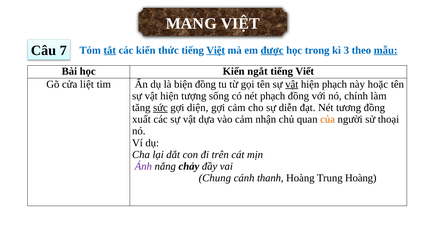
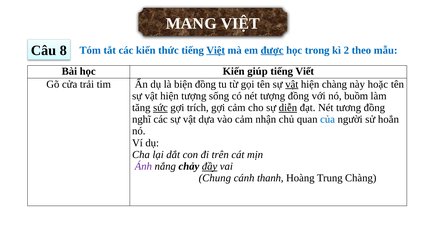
7: 7 -> 8 (63, 51)
tắt underline: present -> none (110, 50)
3: 3 -> 2 (346, 50)
mẫu underline: present -> none (386, 50)
ngắt: ngắt -> giúp (257, 72)
liệt: liệt -> trải (87, 84)
hiện phạch: phạch -> chàng (334, 84)
nét phạch: phạch -> tượng (273, 96)
chính: chính -> buồm (356, 96)
diện: diện -> trích (198, 108)
diễn underline: none -> present (288, 108)
xuất: xuất -> nghĩ (142, 120)
của colour: orange -> blue (328, 120)
thoại: thoại -> hoẳn (388, 120)
đầy underline: none -> present (210, 167)
Trung Hoàng: Hoàng -> Chàng (361, 179)
